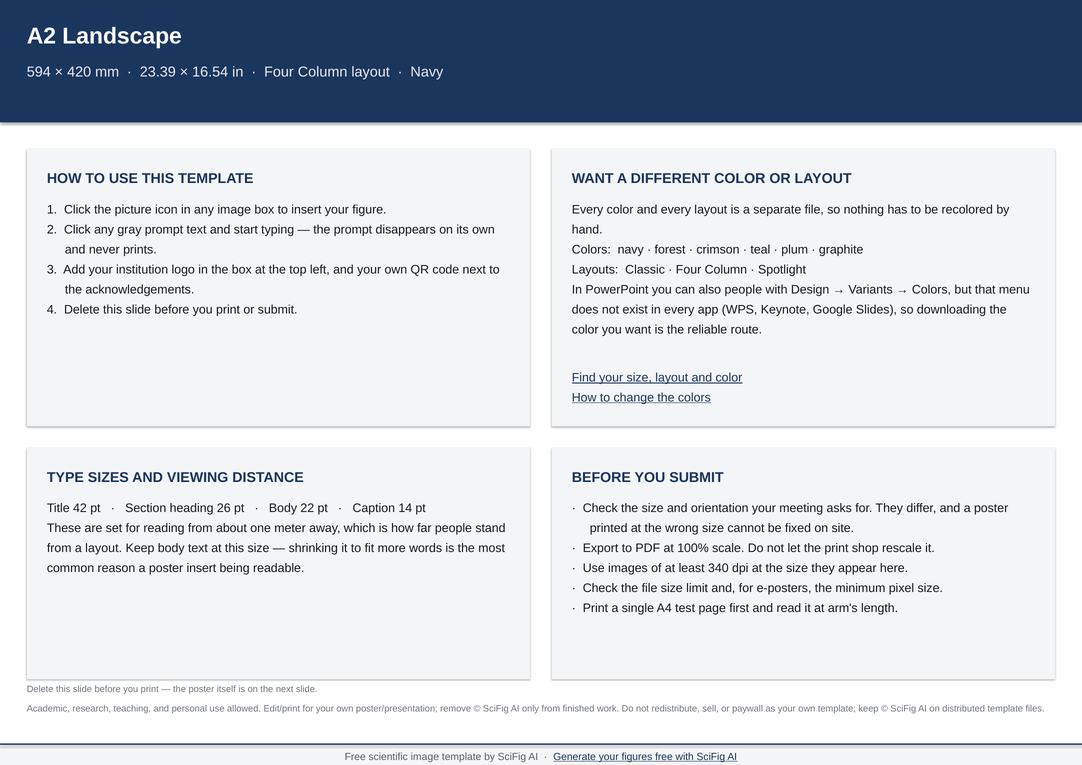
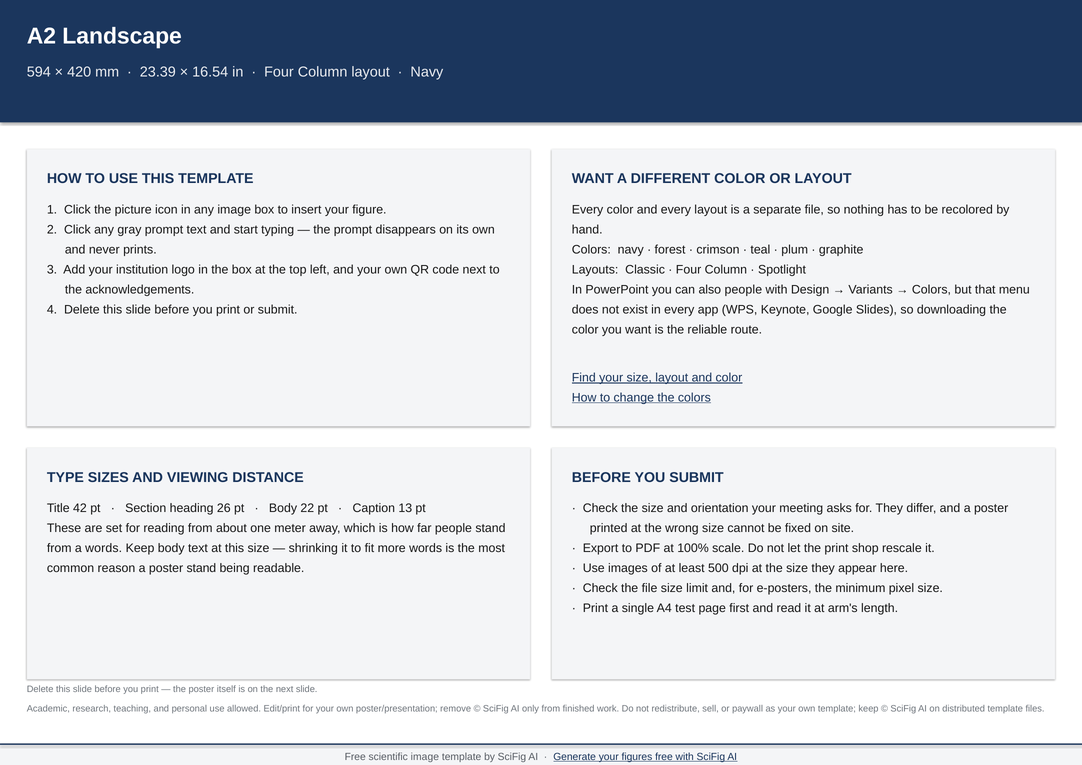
14: 14 -> 13 (405, 508)
a layout: layout -> words (104, 548)
poster insert: insert -> stand (201, 568)
340: 340 -> 500 (718, 568)
